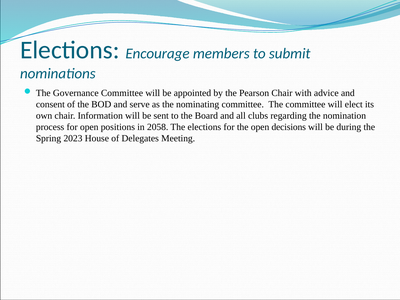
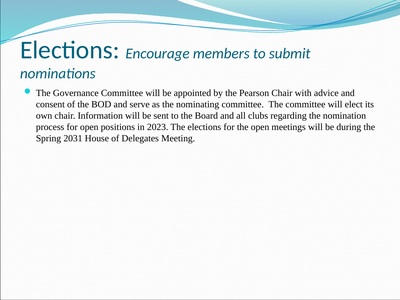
2058: 2058 -> 2023 (158, 127)
decisions: decisions -> meetings (289, 127)
2023: 2023 -> 2031 (73, 138)
